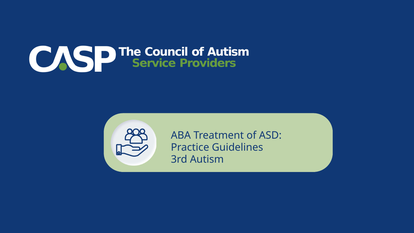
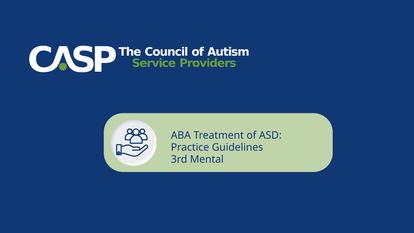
Autism: Autism -> Mental (207, 159)
